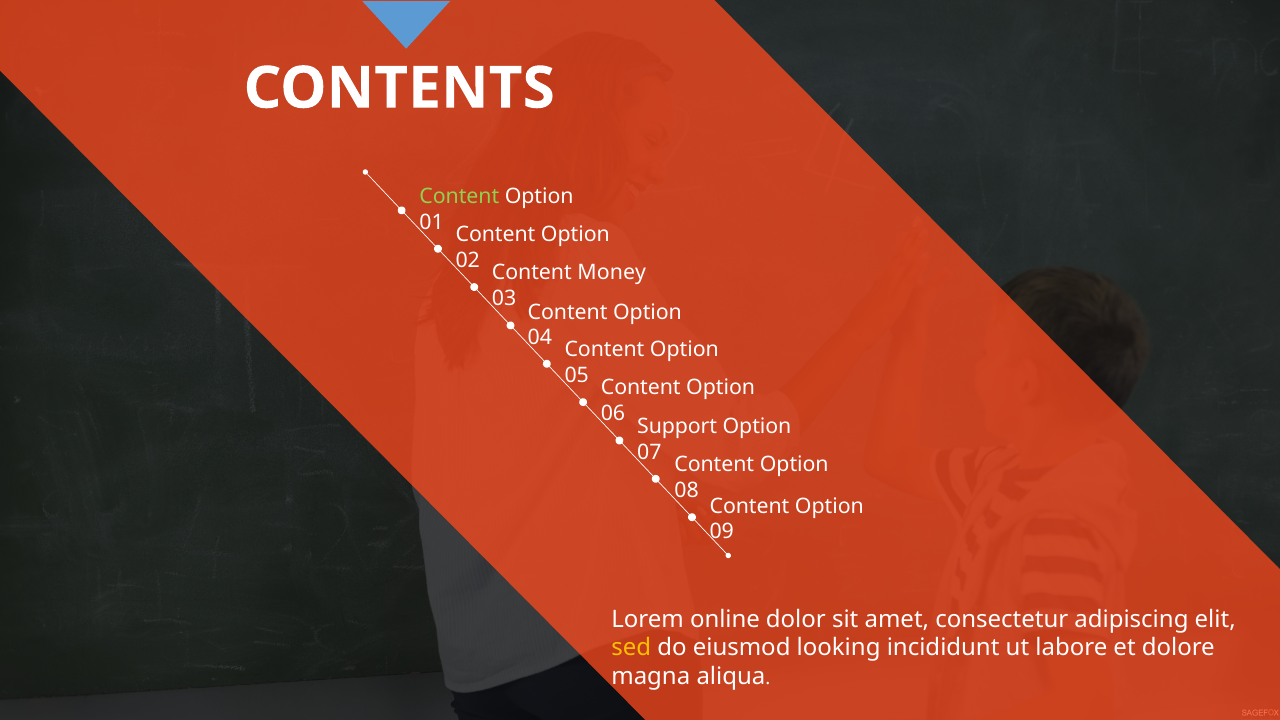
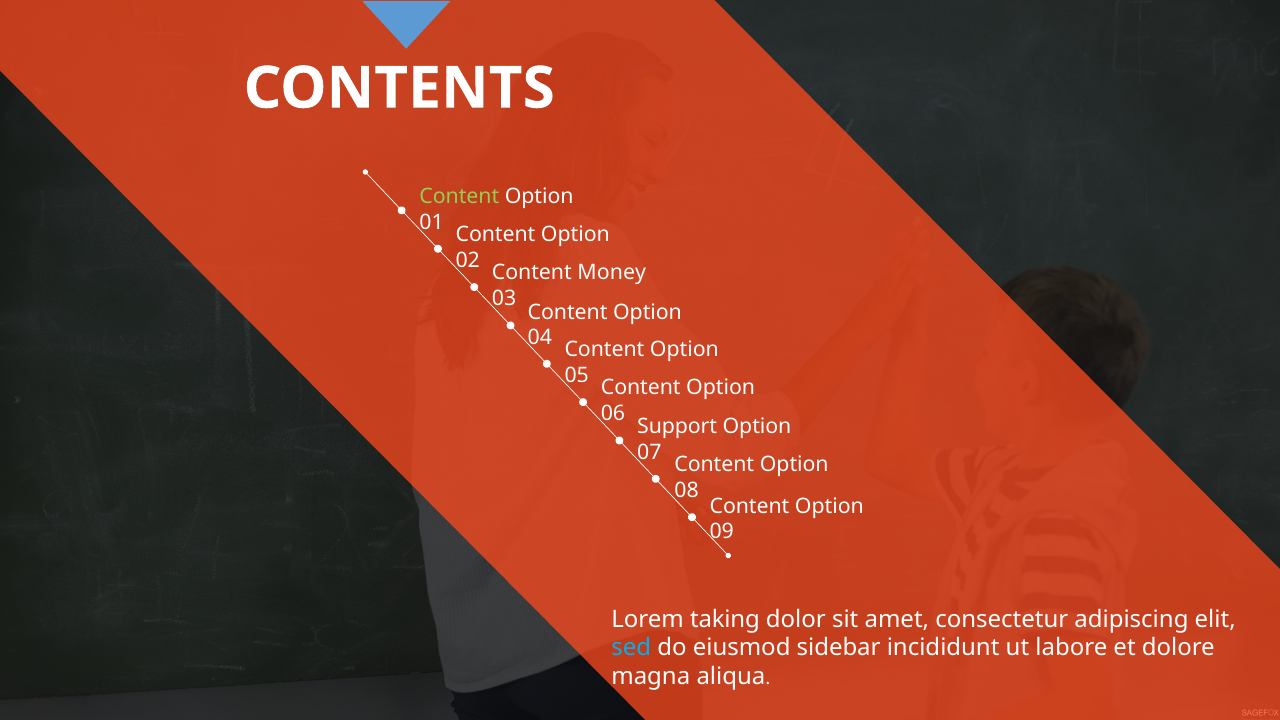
online: online -> taking (725, 619)
sed colour: yellow -> light blue (631, 648)
looking: looking -> sidebar (839, 648)
